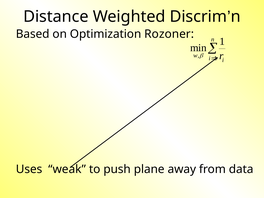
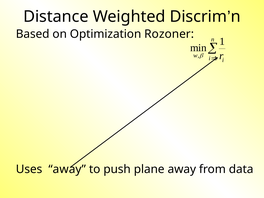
Uses weak: weak -> away (67, 169)
